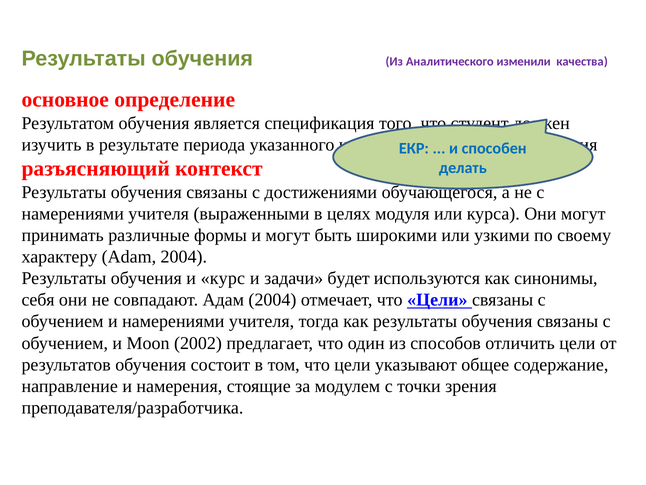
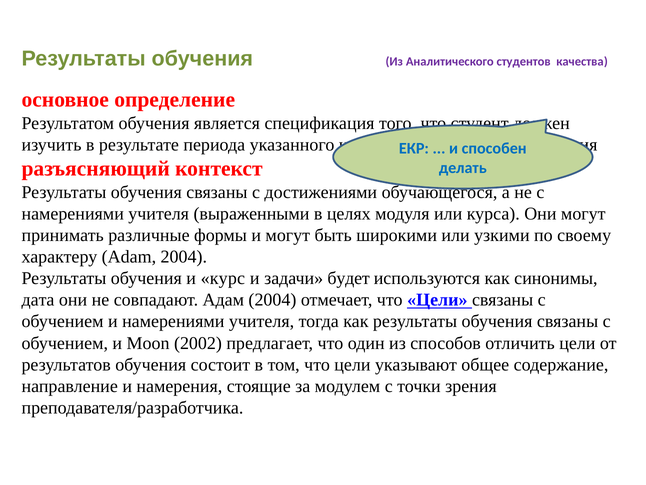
изменили: изменили -> студентов (524, 62)
себя: себя -> дата (38, 300)
